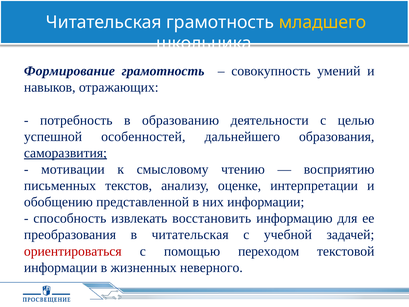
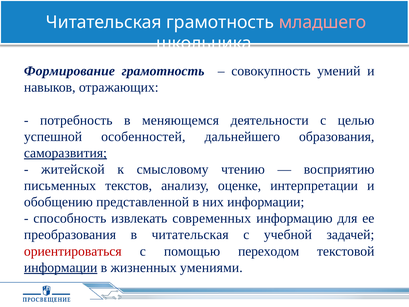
младшего colour: yellow -> pink (323, 22)
образованию: образованию -> меняющемся (181, 120)
мотивации: мотивации -> житейской (73, 169)
восстановить: восстановить -> современных (212, 218)
информации underline: none -> present (61, 267)
неверного: неверного -> умениями (211, 267)
